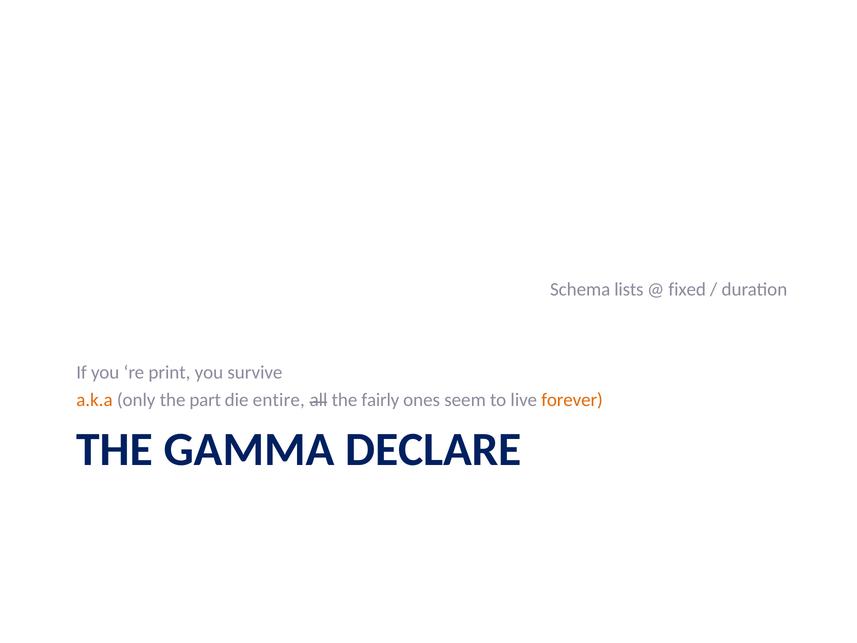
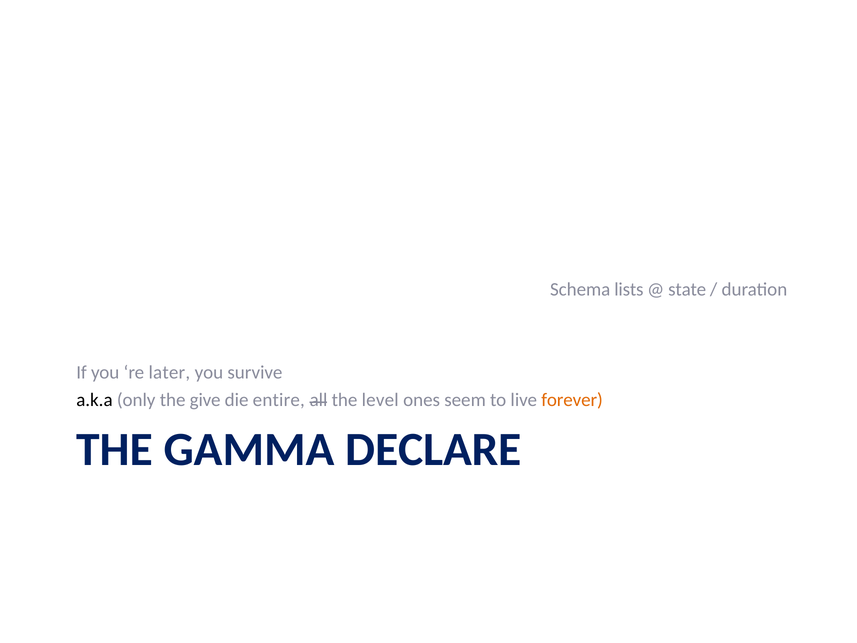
fixed: fixed -> state (687, 289)
print: print -> later (169, 372)
a.k.a colour: orange -> black (94, 400)
part: part -> give (205, 400)
fairly: fairly -> level (380, 400)
